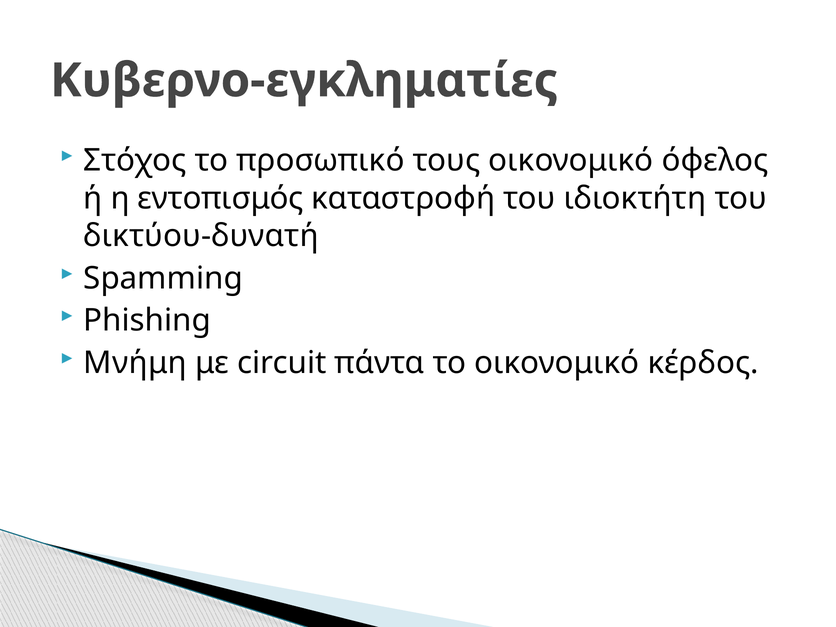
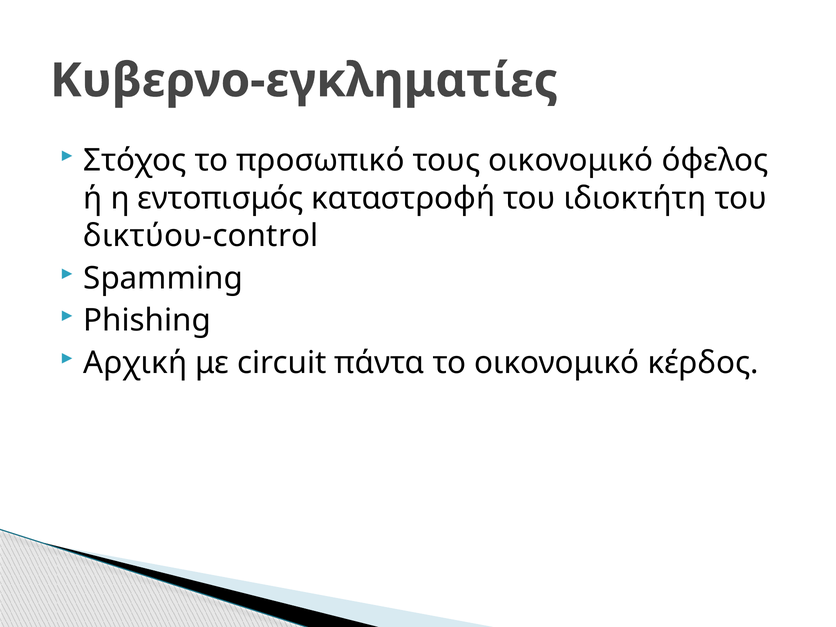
δικτύου-δυνατή: δικτύου-δυνατή -> δικτύου-control (201, 236)
Μνήμη: Μνήμη -> Αρχική (135, 363)
